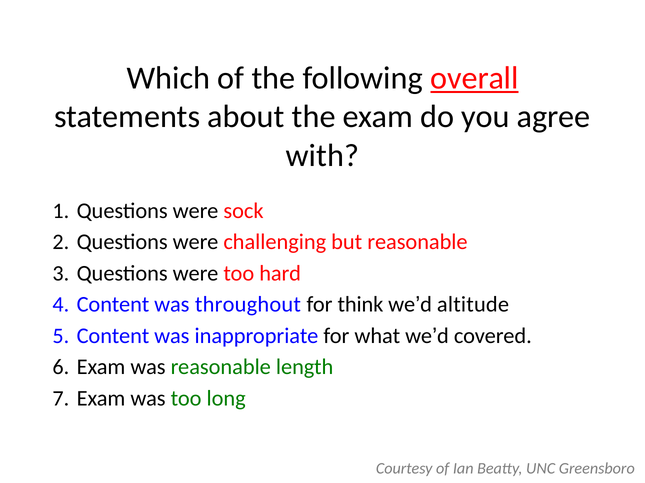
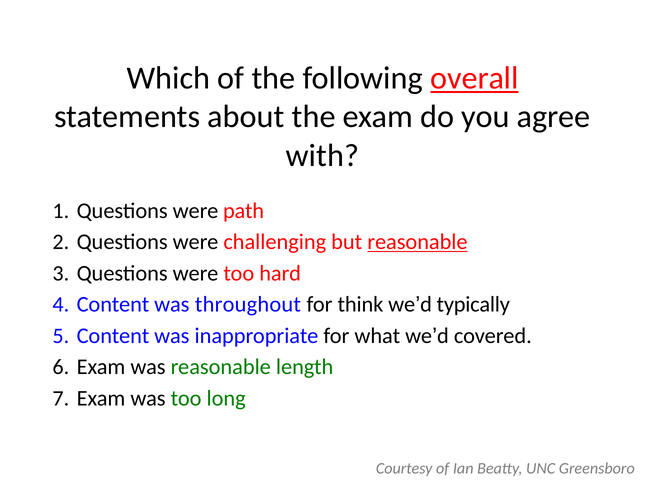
sock: sock -> path (244, 211)
reasonable underline: none -> present (417, 242)
altitude: altitude -> typically (473, 305)
